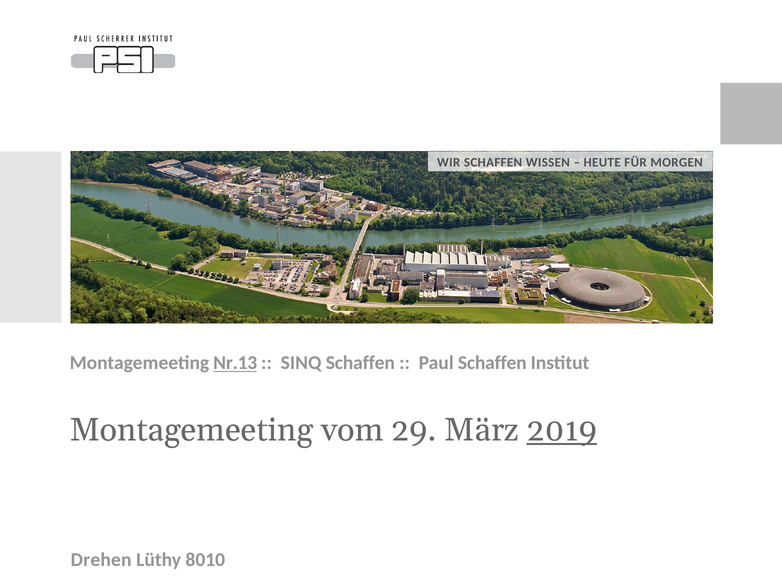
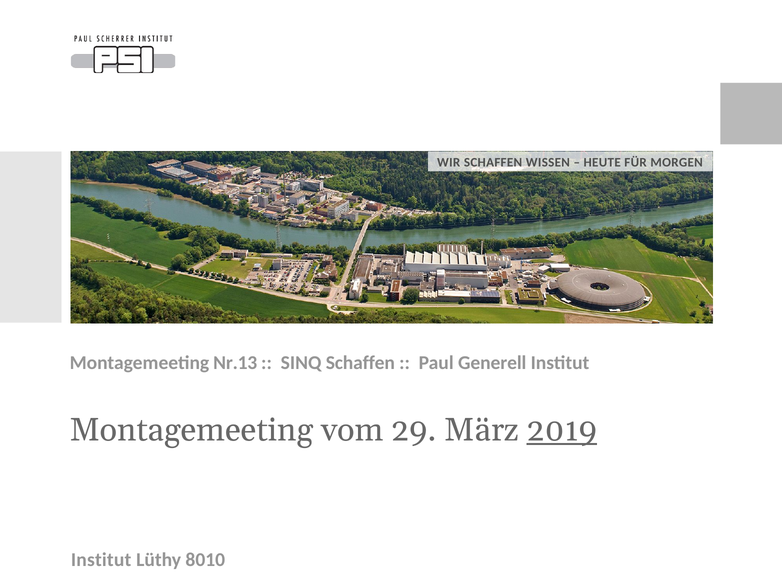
Nr.13 underline: present -> none (235, 363)
Paul Schaffen: Schaffen -> Generell (492, 363)
Drehen: Drehen -> Institut (101, 560)
